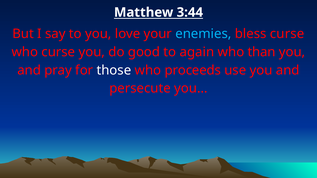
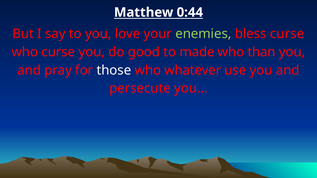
3:44: 3:44 -> 0:44 (190, 12)
enemies colour: light blue -> light green (203, 34)
again: again -> made (197, 52)
proceeds: proceeds -> whatever (193, 70)
